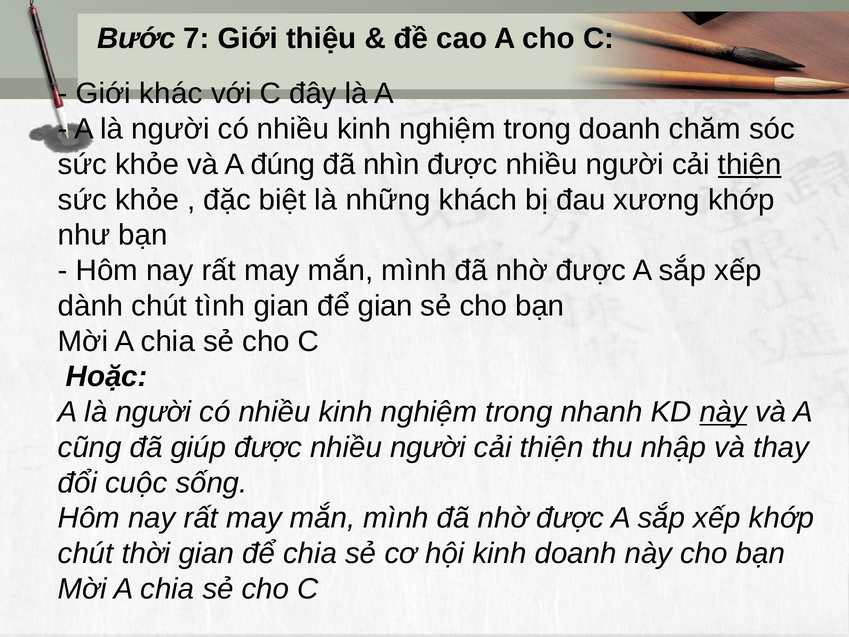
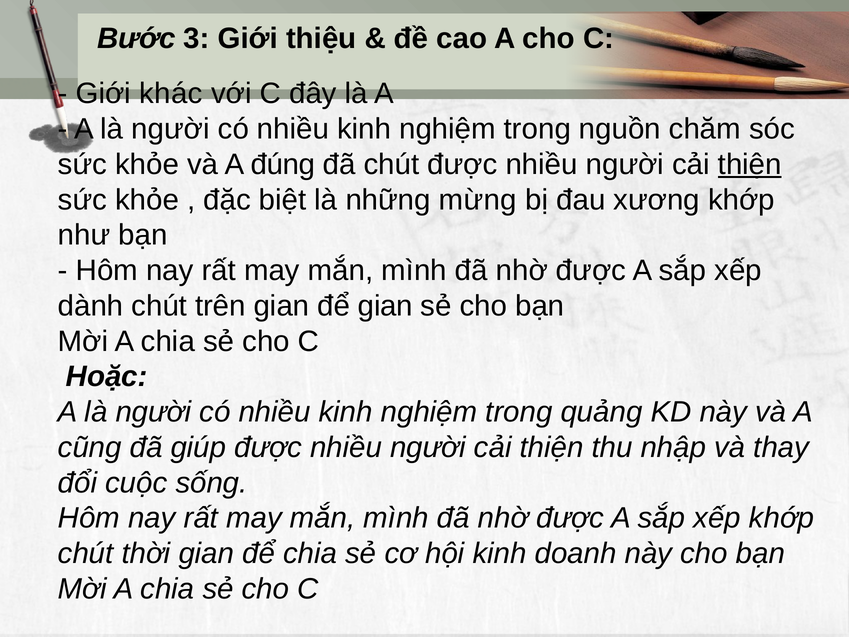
7: 7 -> 3 (197, 39)
trong doanh: doanh -> nguồn (620, 129)
đã nhìn: nhìn -> chút (391, 164)
khách: khách -> mừng (478, 200)
tình: tình -> trên (220, 306)
nhanh: nhanh -> quảng (602, 412)
này underline: present -> none (723, 412)
